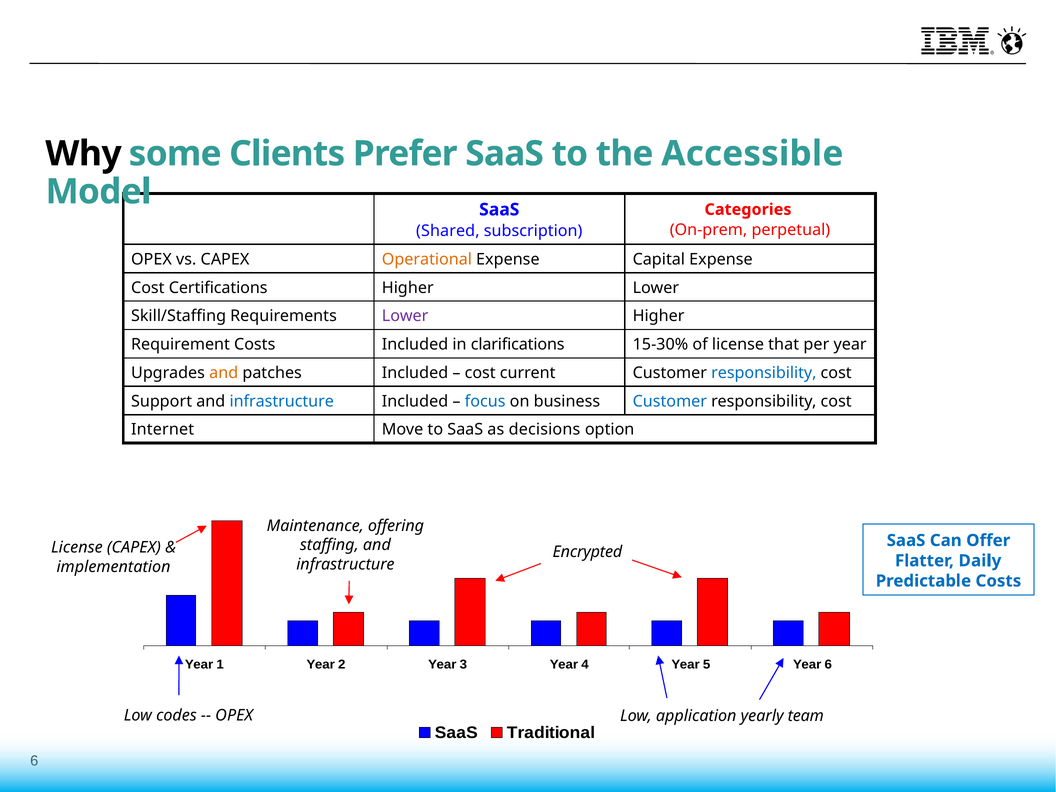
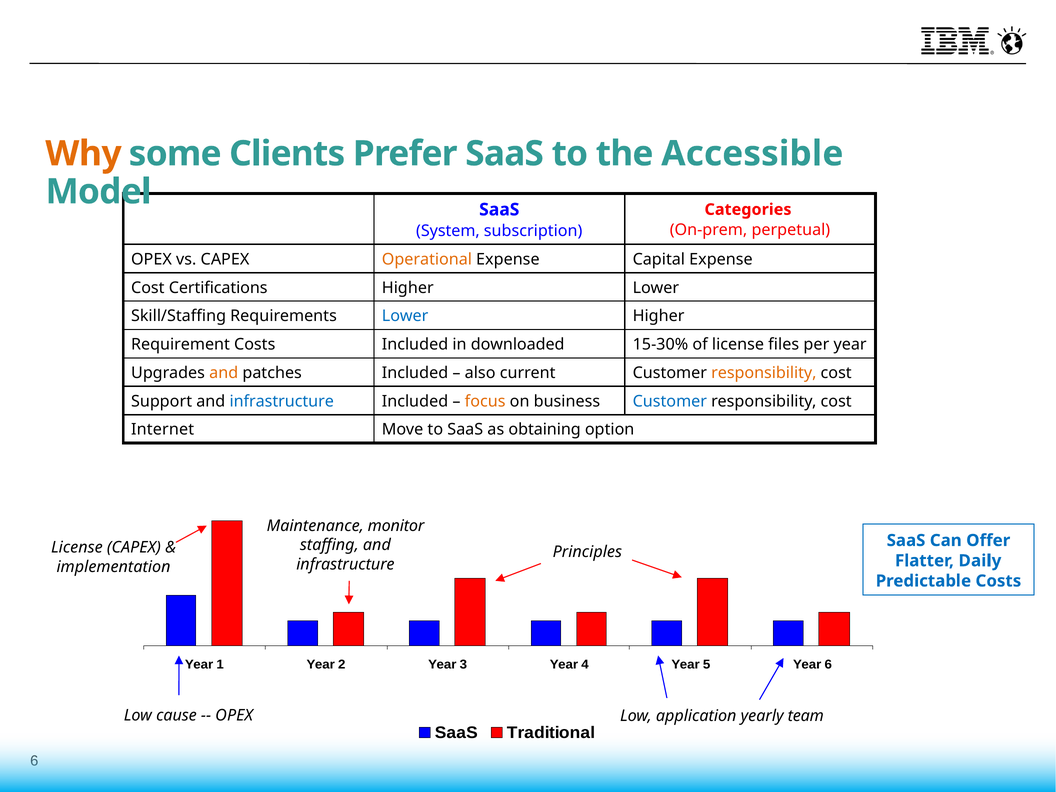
Why colour: black -> orange (83, 154)
Shared: Shared -> System (448, 231)
Lower colour: purple -> blue (405, 316)
clarifications: clarifications -> downloaded (518, 344)
that: that -> files (784, 344)
cost: cost -> also (480, 373)
responsibility colour: blue -> orange (764, 373)
focus colour: blue -> orange (485, 401)
decisions: decisions -> obtaining (545, 430)
offering: offering -> monitor (396, 526)
Encrypted: Encrypted -> Principles (587, 552)
codes: codes -> cause (176, 716)
